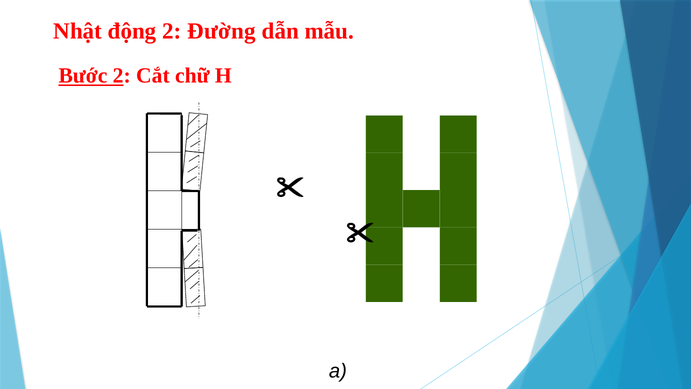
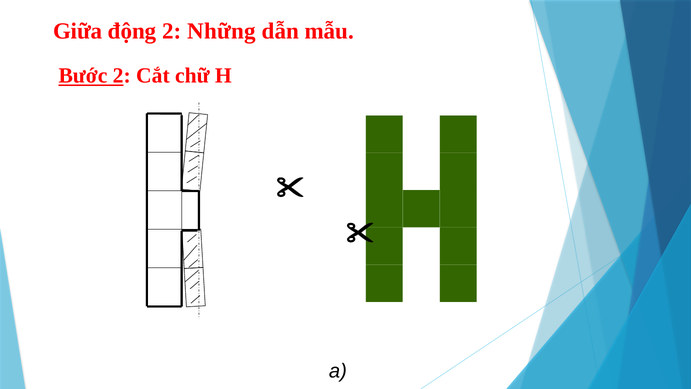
Nhật: Nhật -> Giữa (78, 31)
Đường: Đường -> Những (221, 31)
